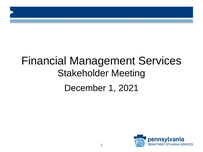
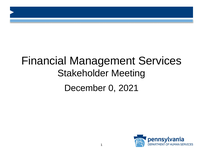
December 1: 1 -> 0 (112, 88)
